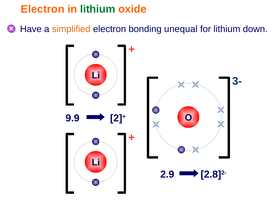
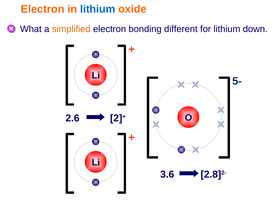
lithium colour: green -> blue (98, 9)
Have: Have -> What (31, 29)
unequal: unequal -> different (181, 29)
3-: 3- -> 5- (237, 81)
9.9: 9.9 -> 2.6 (72, 118)
2.9: 2.9 -> 3.6 (167, 174)
